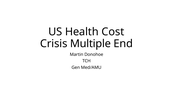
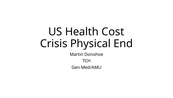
Multiple: Multiple -> Physical (90, 43)
